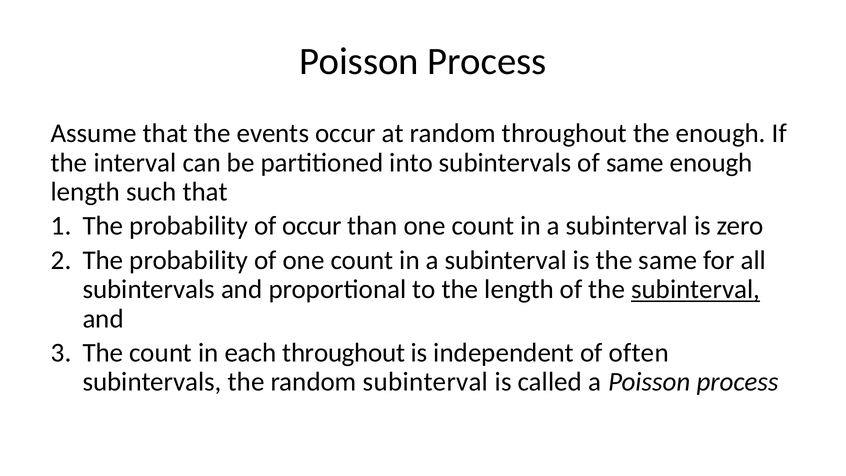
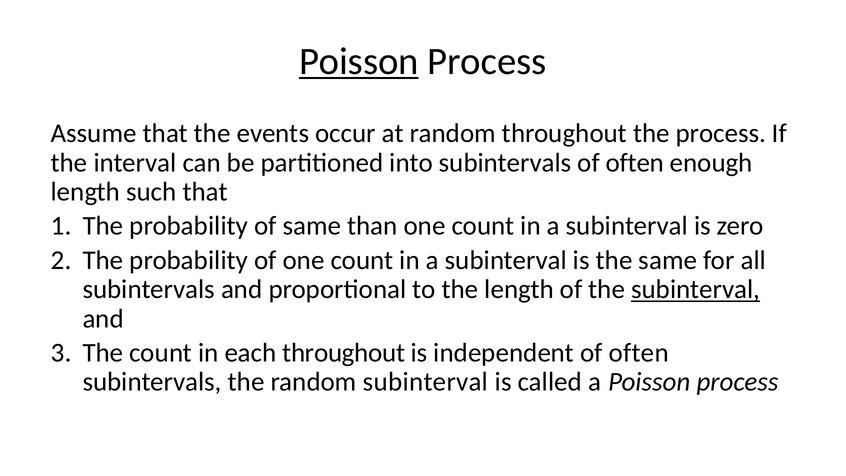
Poisson underline: none -> present (359, 61)
the enough: enough -> process (721, 133)
subintervals of same: same -> often (635, 163)
of occur: occur -> same (312, 226)
